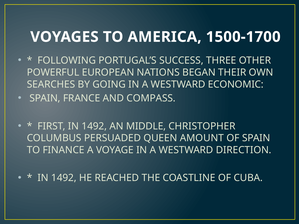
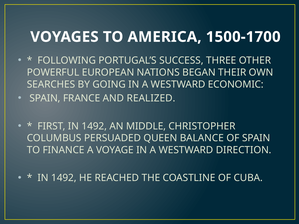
COMPASS: COMPASS -> REALIZED (151, 98)
AMOUNT: AMOUNT -> BALANCE (202, 138)
